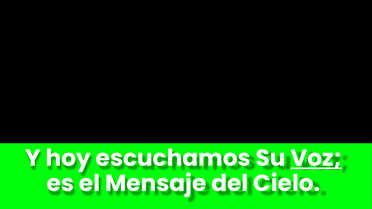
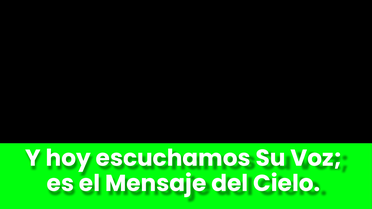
Voz underline: present -> none (316, 158)
